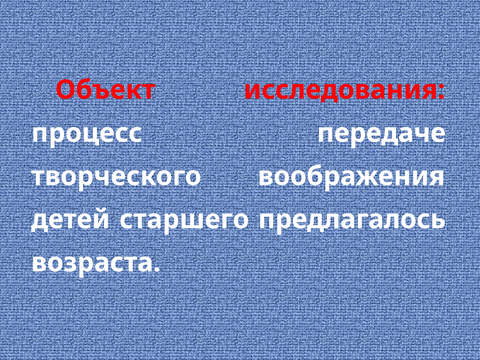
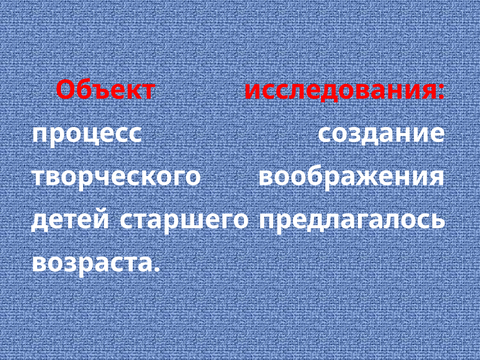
передаче: передаче -> создание (381, 133)
